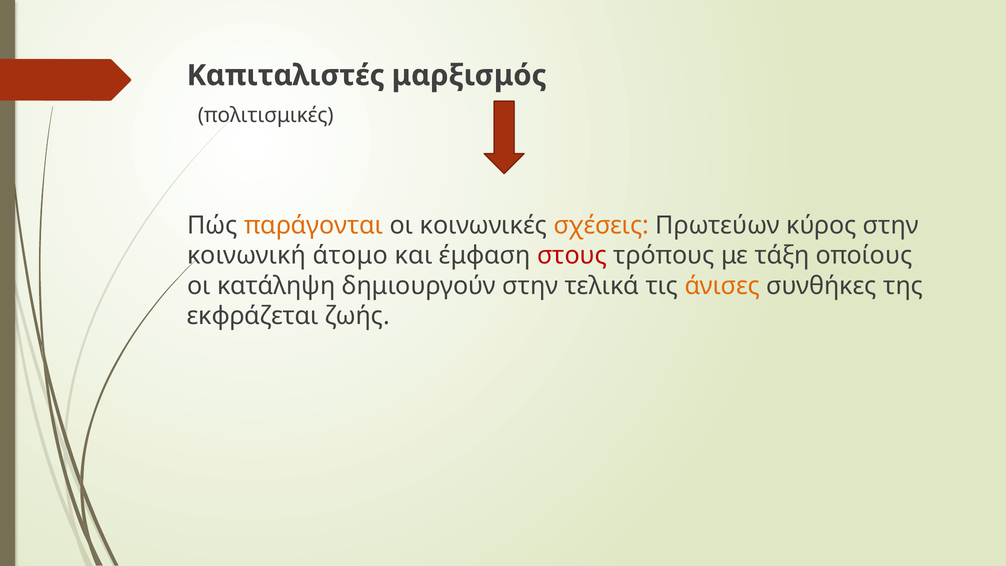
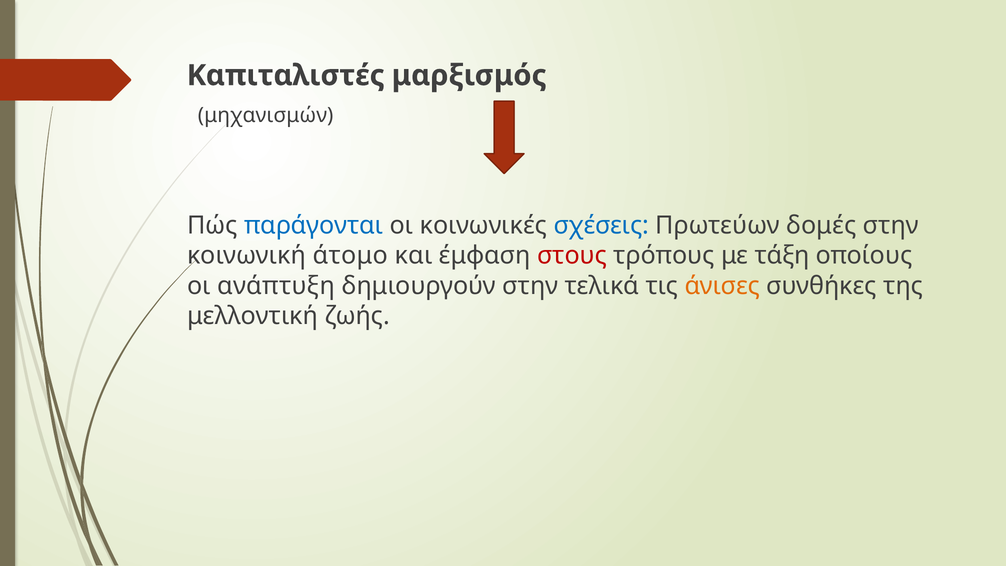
πολιτισμικές: πολιτισμικές -> μηχανισμών (266, 116)
παράγονται colour: orange -> blue (314, 225)
σχέσεις colour: orange -> blue (601, 225)
κύρος: κύρος -> δομές (821, 225)
κατάληψη: κατάληψη -> ανάπτυξη (276, 286)
εκφράζεται: εκφράζεται -> μελλοντική (253, 316)
